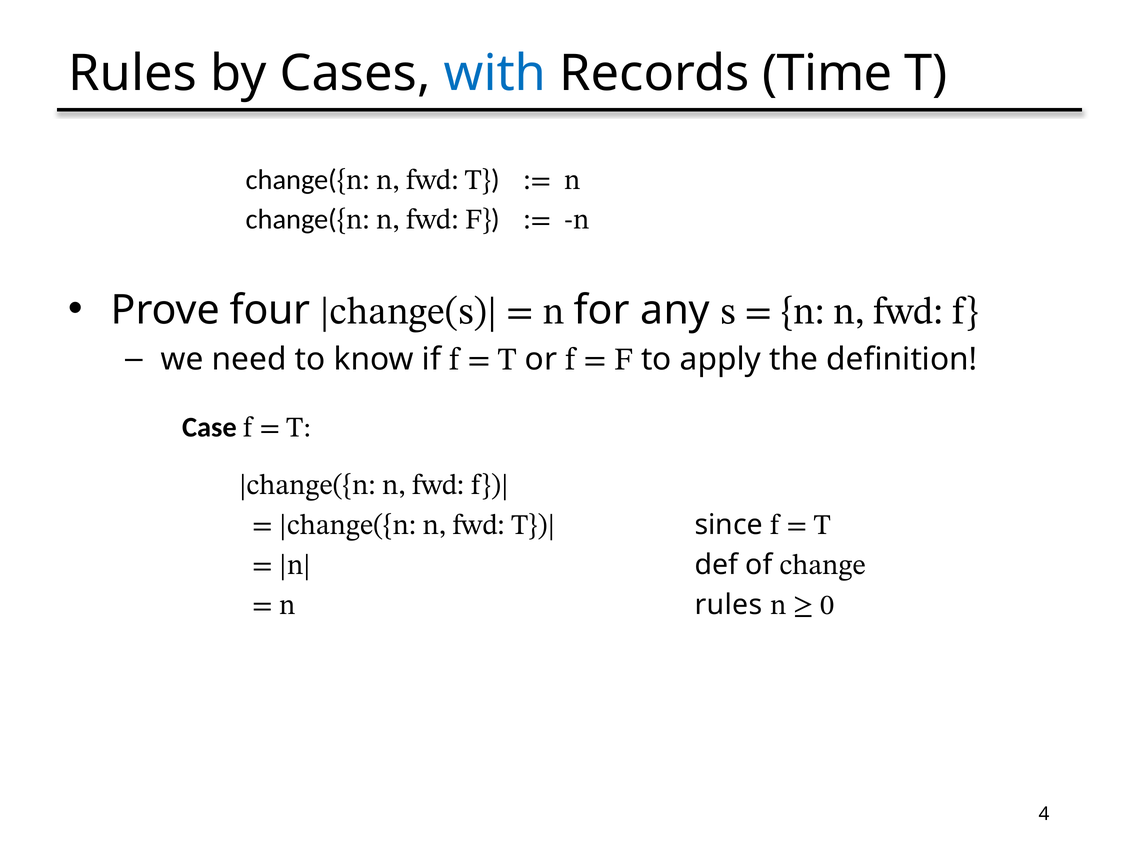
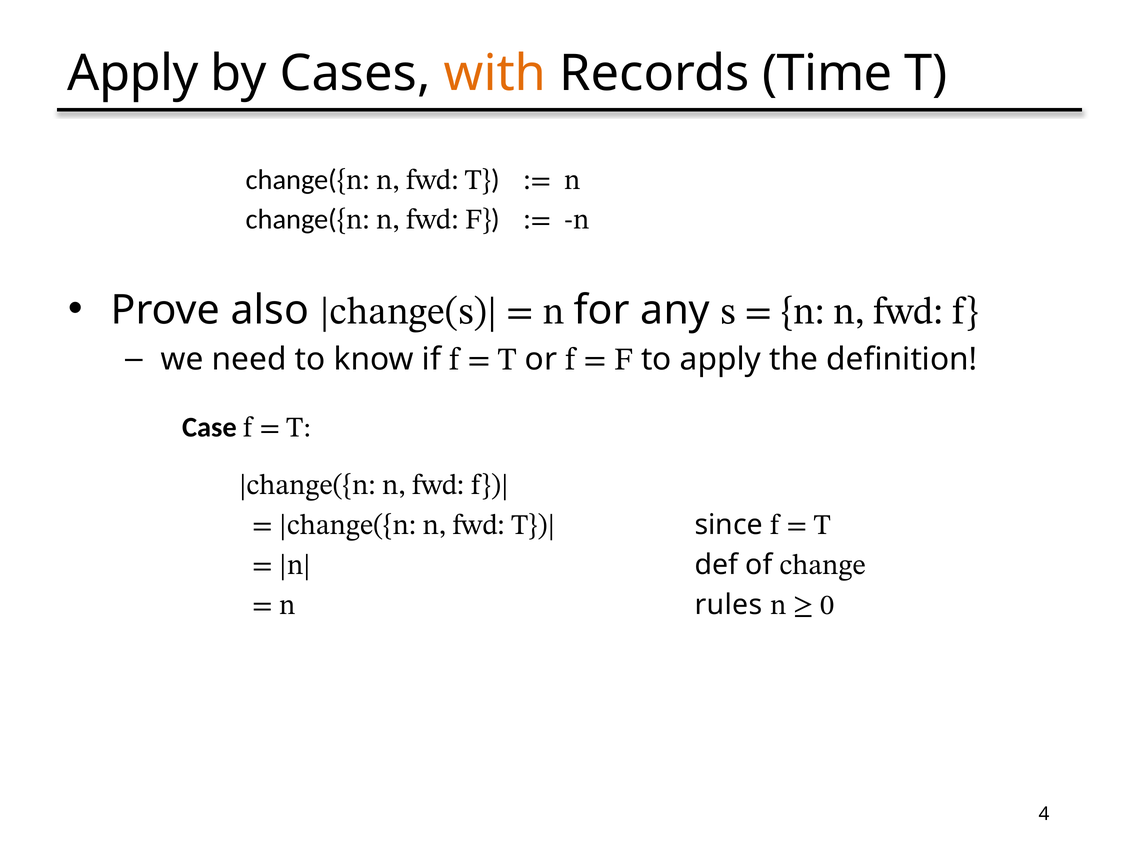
Rules: Rules -> Apply (133, 74)
with colour: blue -> orange (495, 74)
four: four -> also (270, 310)
